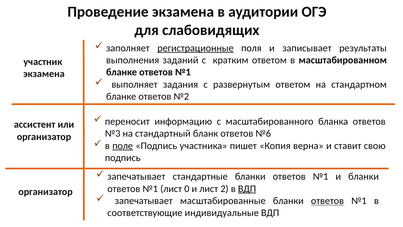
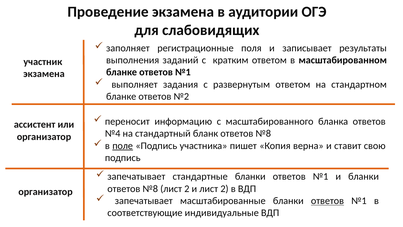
регистрационные underline: present -> none (196, 48)
№3: №3 -> №4 (113, 133)
бланк ответов №6: №6 -> №8 (263, 133)
№1: №1 -> №8 (150, 188)
0: 0 -> 2 (187, 188)
ВДП underline: present -> none (247, 188)
